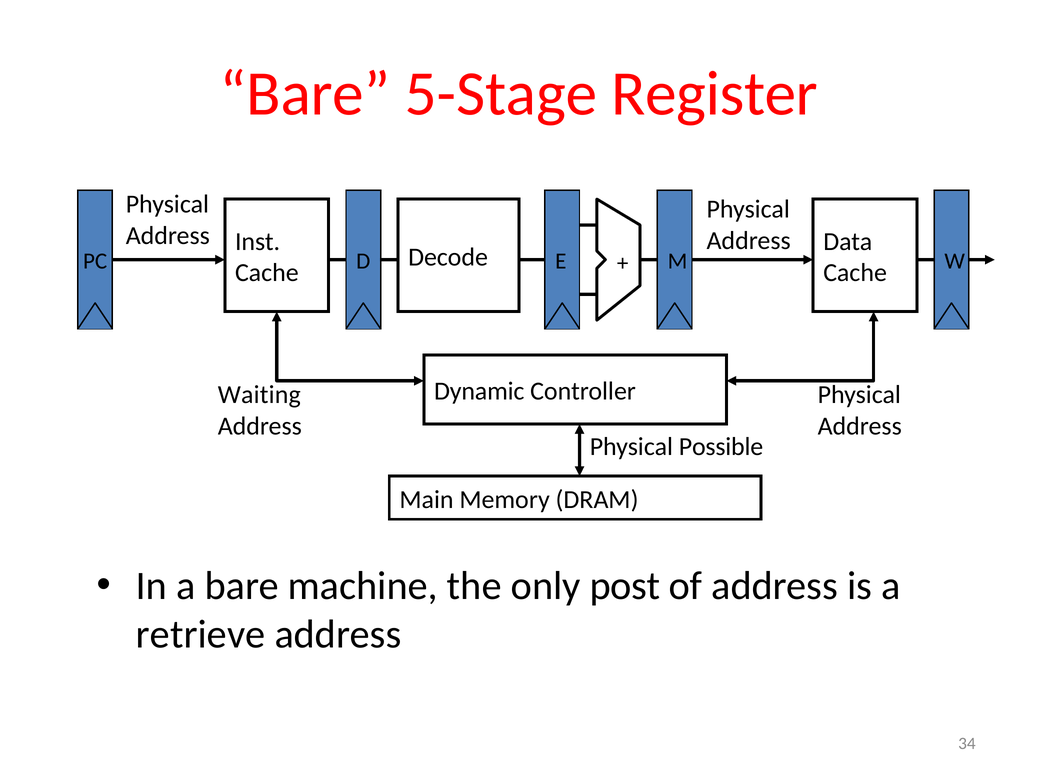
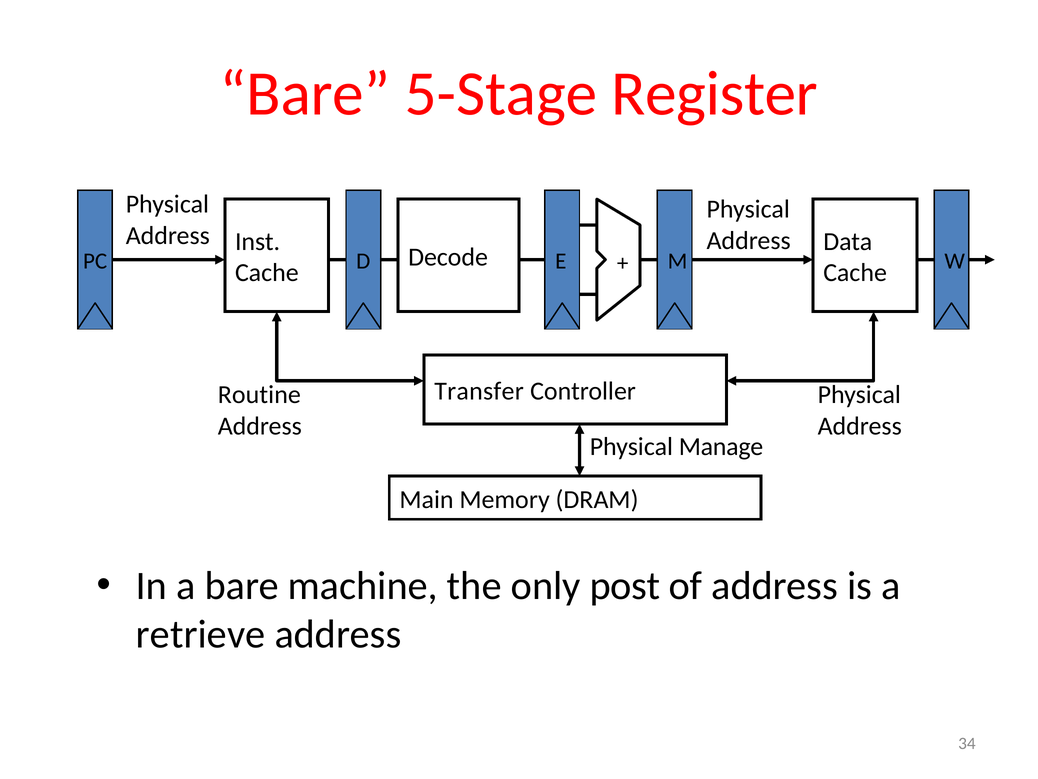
Dynamic: Dynamic -> Transfer (479, 391)
Waiting: Waiting -> Routine (259, 395)
Possible: Possible -> Manage (721, 446)
